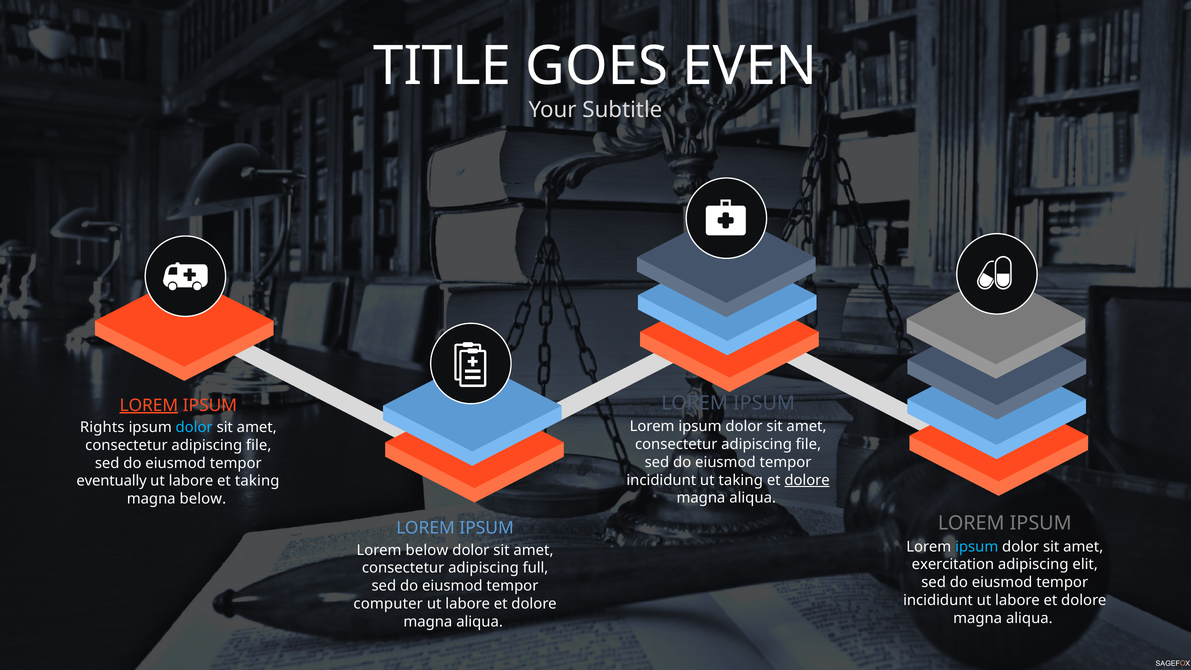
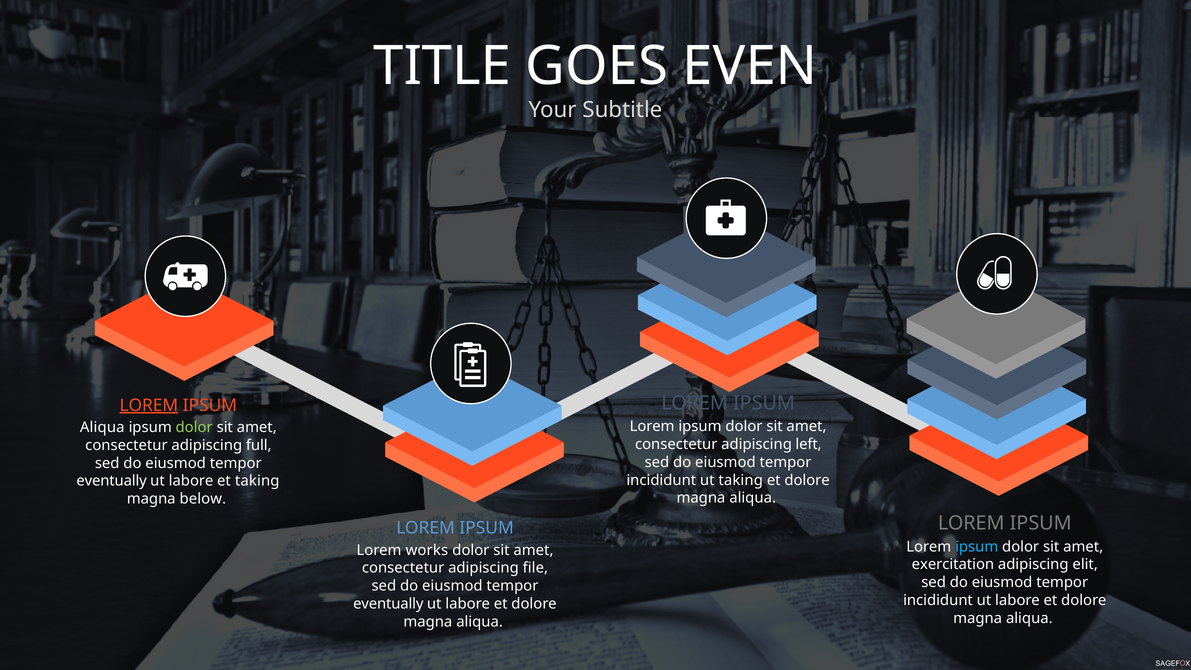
Rights: Rights -> Aliqua (102, 427)
dolor colour: light blue -> light green (194, 427)
file: file -> left (809, 444)
file: file -> full (259, 445)
dolore underline: present -> none (807, 480)
Lorem below: below -> works (427, 550)
full: full -> file (535, 568)
computer: computer -> eventually (388, 604)
